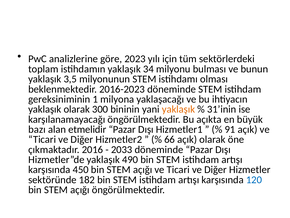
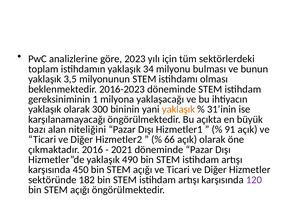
etmelidir: etmelidir -> niteliğini (87, 129)
2033: 2033 -> 2021 (122, 149)
120 colour: blue -> purple (254, 179)
